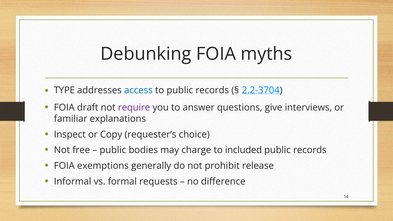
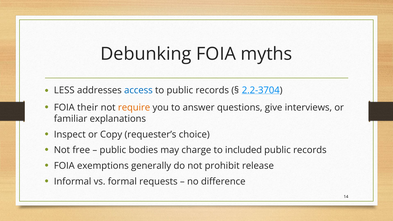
TYPE: TYPE -> LESS (64, 90)
draft: draft -> their (88, 107)
require colour: purple -> orange (134, 107)
